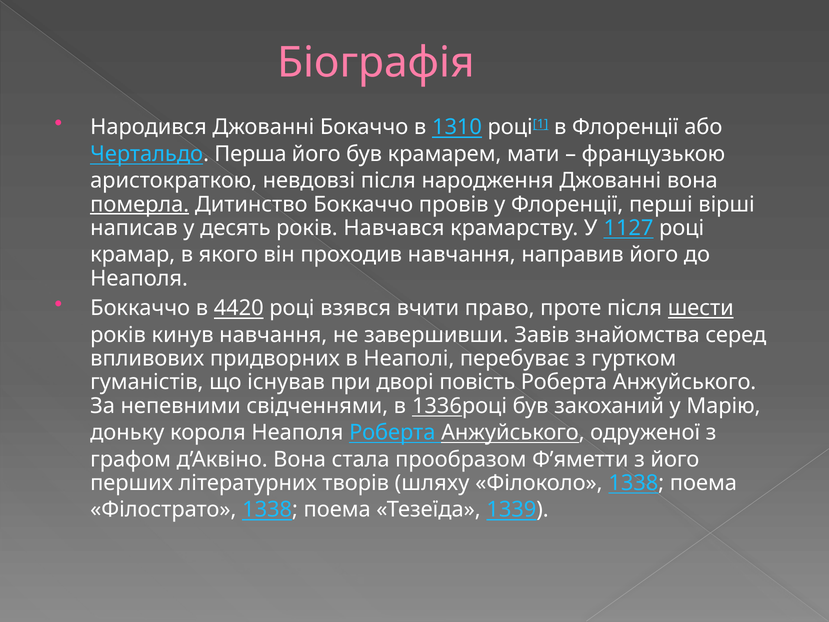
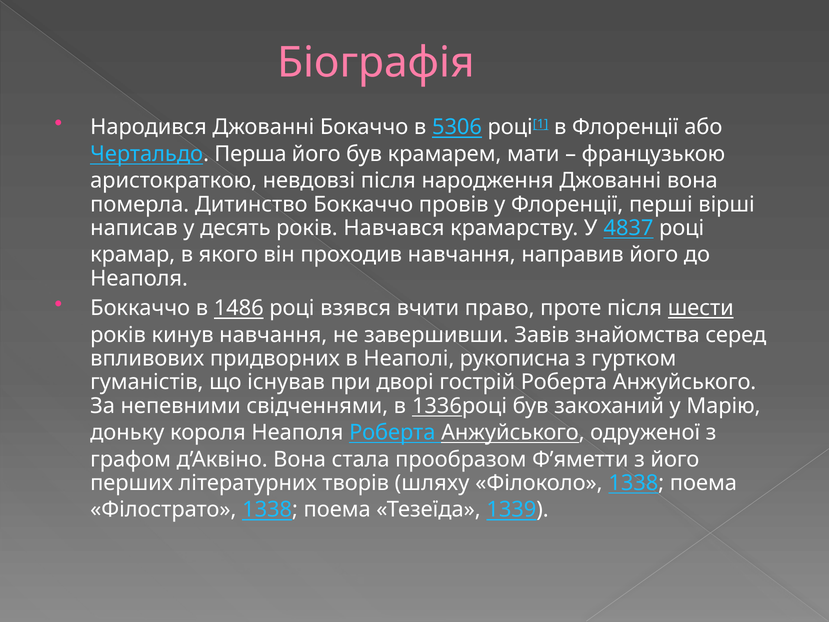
1310: 1310 -> 5306 (457, 127)
померла underline: present -> none (140, 204)
1127: 1127 -> 4837 (628, 228)
4420: 4420 -> 1486 (239, 308)
перебуває: перебуває -> рукописна (515, 358)
повість: повість -> гострій (477, 382)
